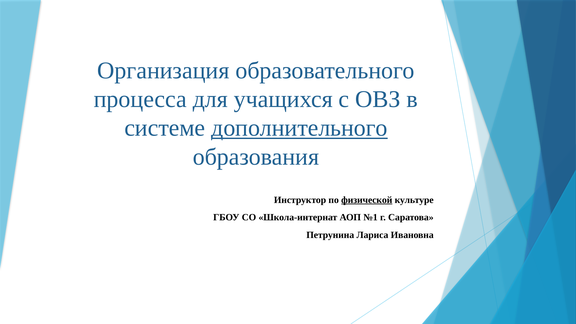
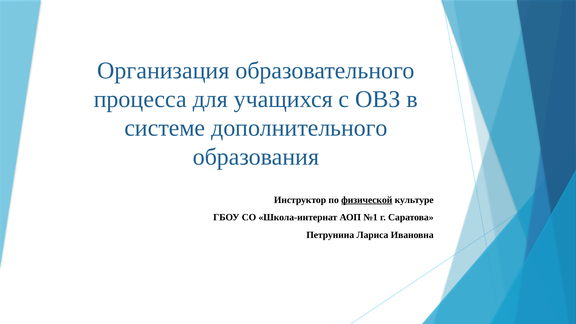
дополнительного underline: present -> none (299, 128)
